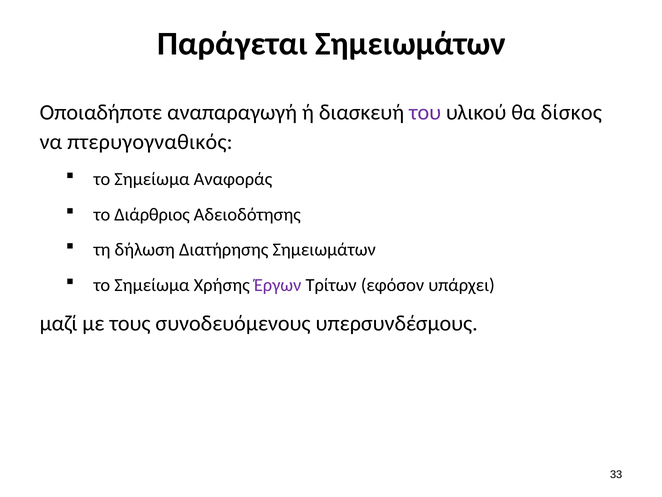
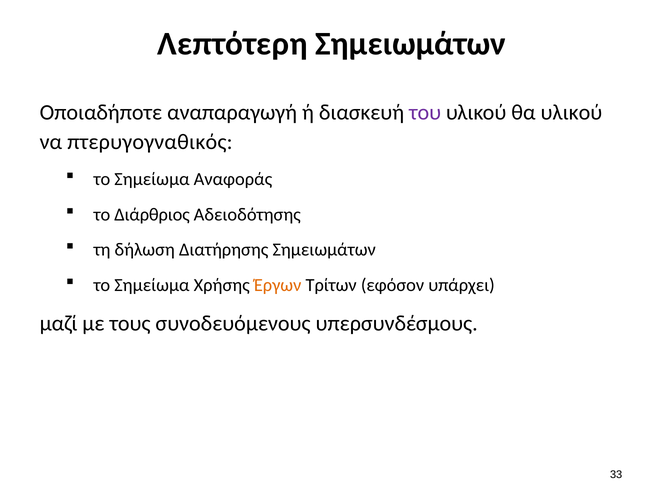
Παράγεται: Παράγεται -> Λεπτότερη (232, 44)
θα δίσκος: δίσκος -> υλικού (571, 113)
Έργων colour: purple -> orange (278, 285)
